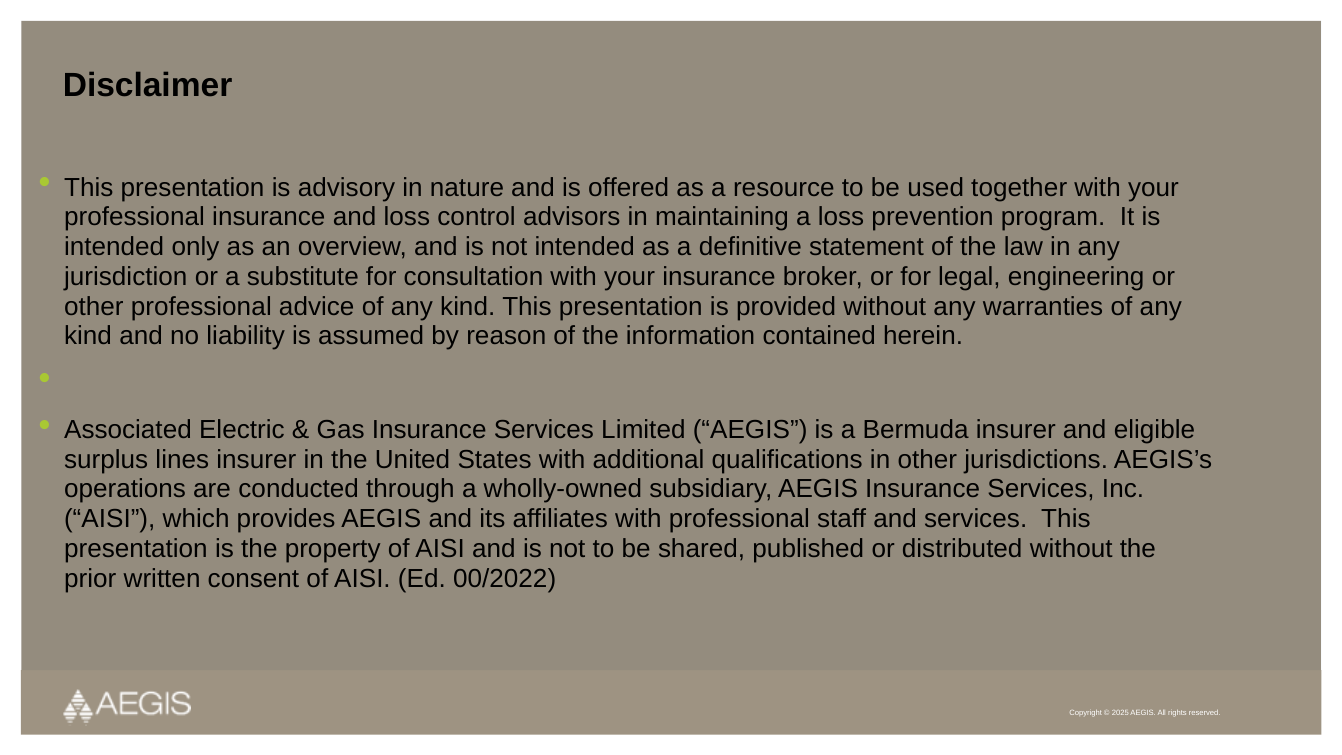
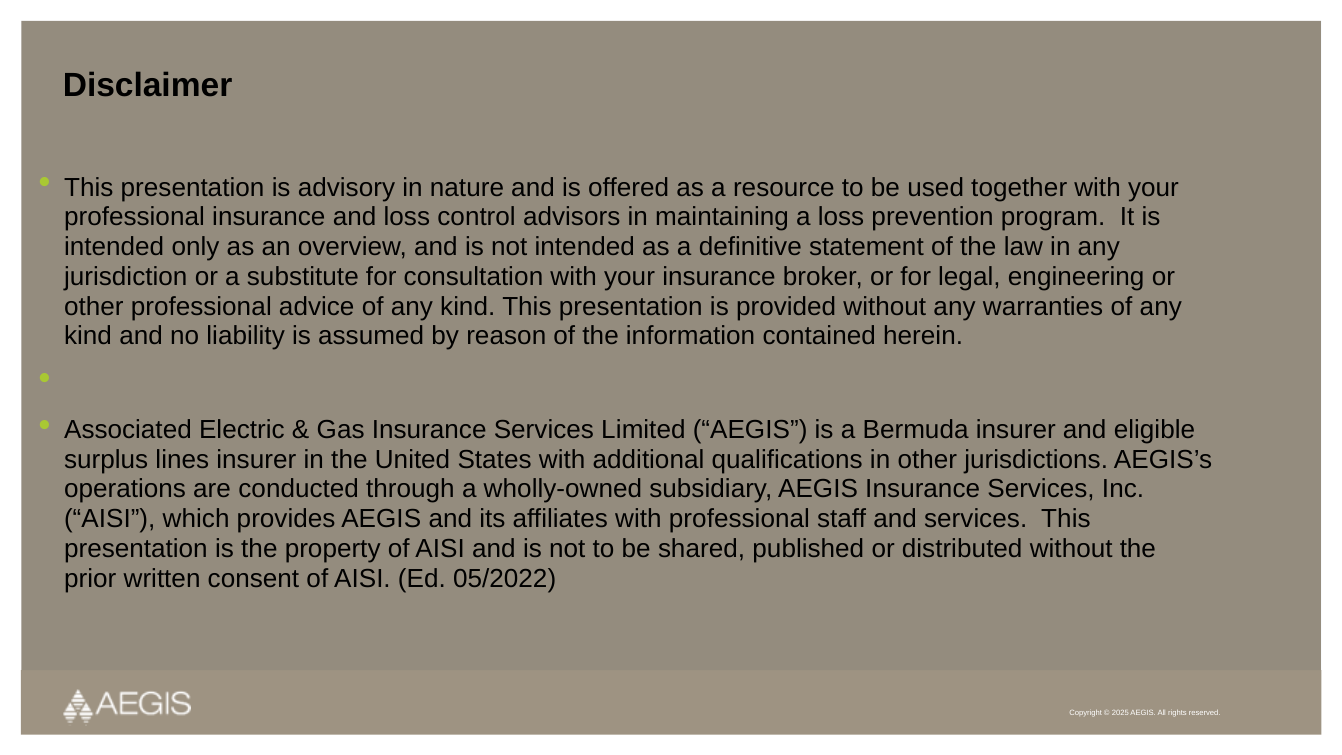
00/2022: 00/2022 -> 05/2022 (505, 578)
